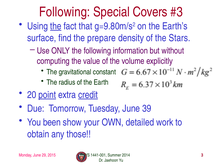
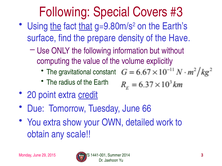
that underline: none -> present (86, 26)
Stars: Stars -> Have (179, 38)
point underline: present -> none (47, 95)
39: 39 -> 66 (147, 109)
You been: been -> extra (52, 123)
those: those -> scale (79, 135)
